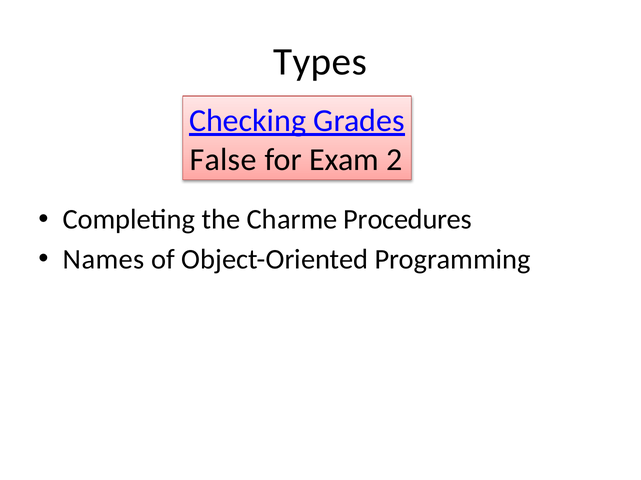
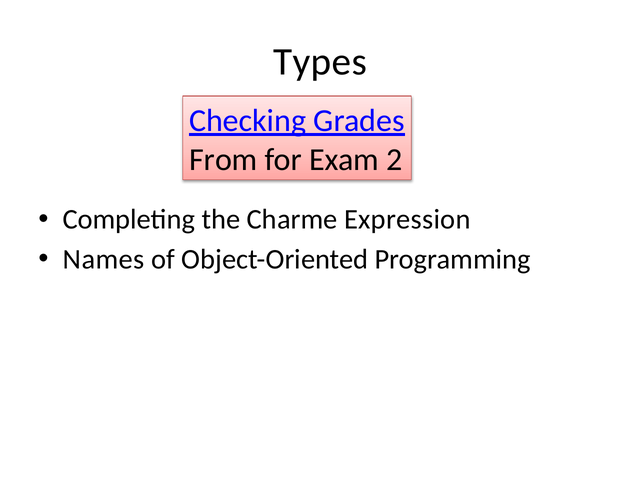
False: False -> From (223, 160)
Procedures: Procedures -> Expression (407, 220)
